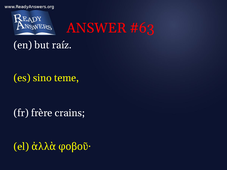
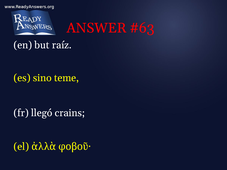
frère: frère -> llegó (42, 113)
